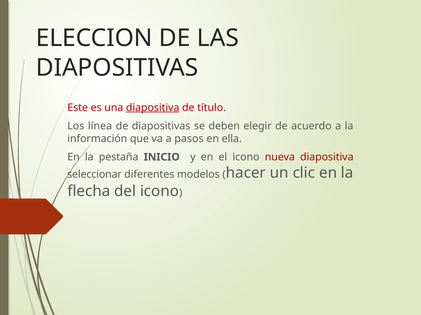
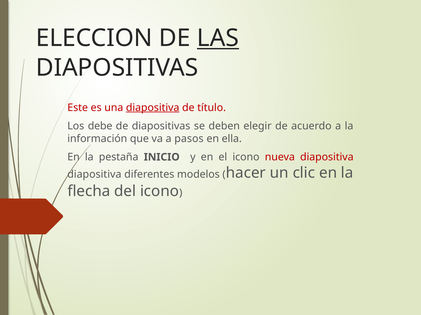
LAS underline: none -> present (218, 38)
línea: línea -> debe (100, 126)
seleccionar: seleccionar -> diapositiva (94, 175)
